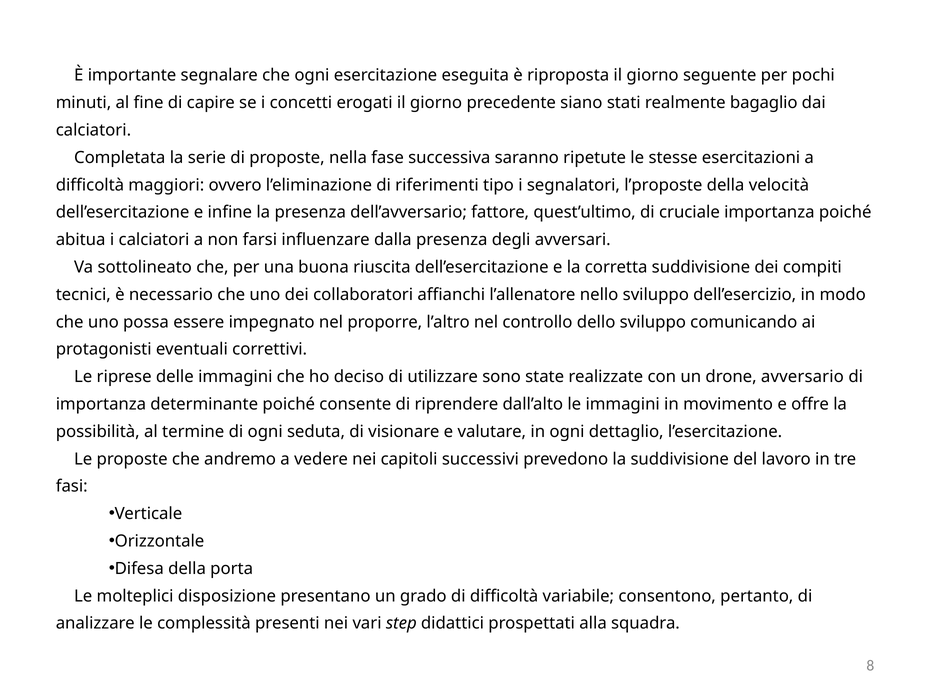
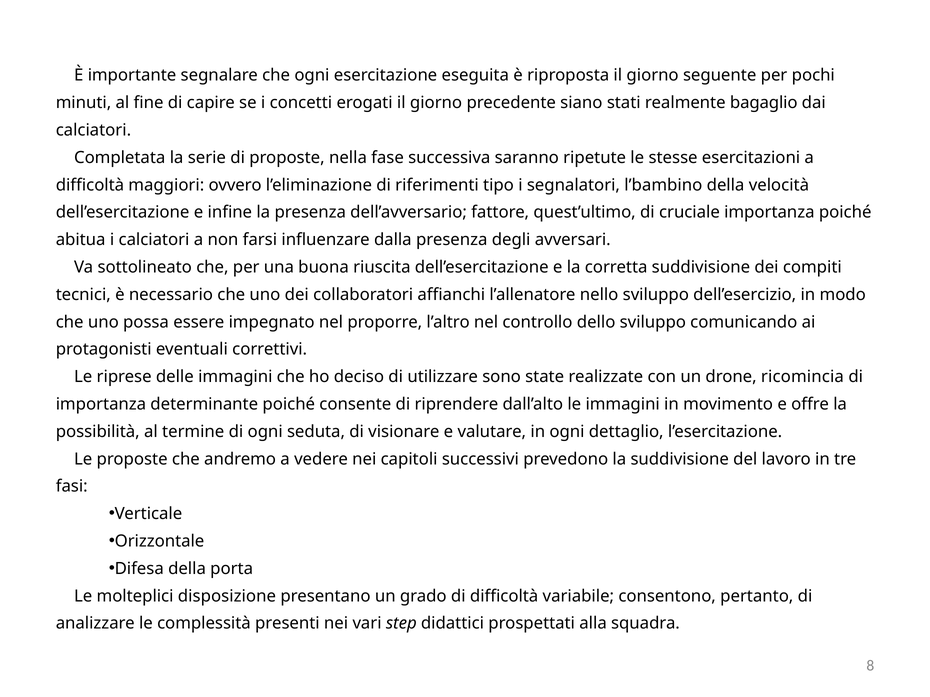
l’proposte: l’proposte -> l’bambino (663, 185)
avversario: avversario -> ricomincia (802, 377)
